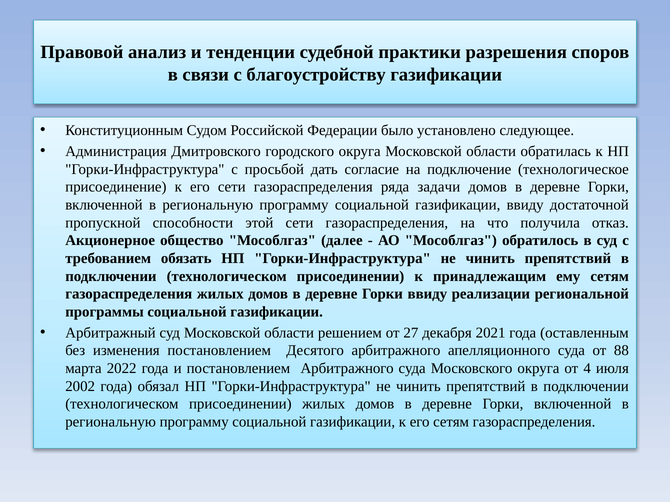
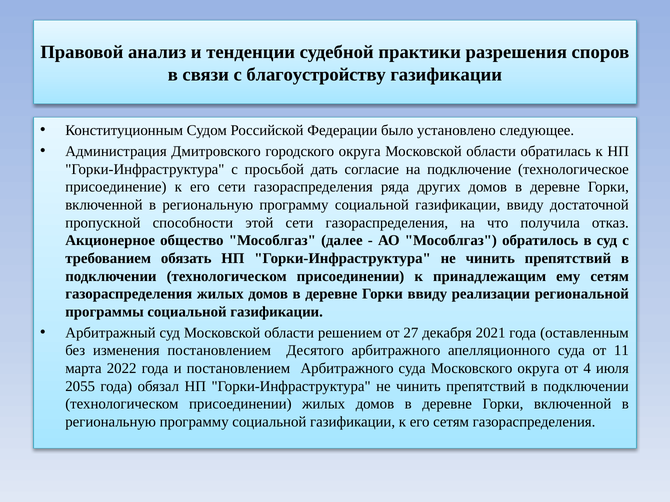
задачи: задачи -> других (439, 187)
88: 88 -> 11 (621, 351)
2002: 2002 -> 2055 (80, 387)
